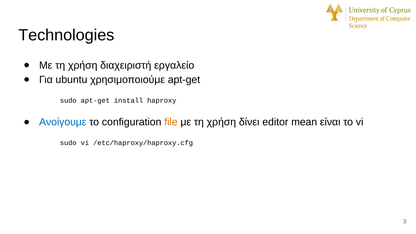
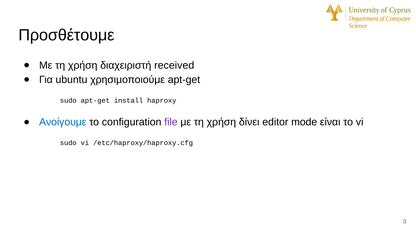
Technologies: Technologies -> Προσθέτουμε (66, 35)
εργαλείο: εργαλείο -> received (174, 65)
file colour: orange -> purple (171, 122)
mean: mean -> mode (304, 122)
